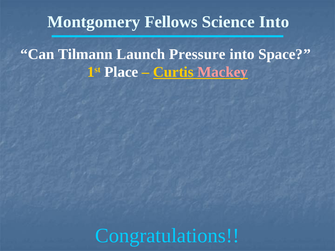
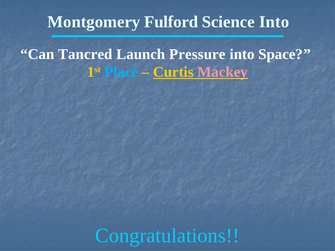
Fellows: Fellows -> Fulford (171, 22)
Tilmann: Tilmann -> Tancred (85, 54)
Place colour: white -> light blue (121, 72)
